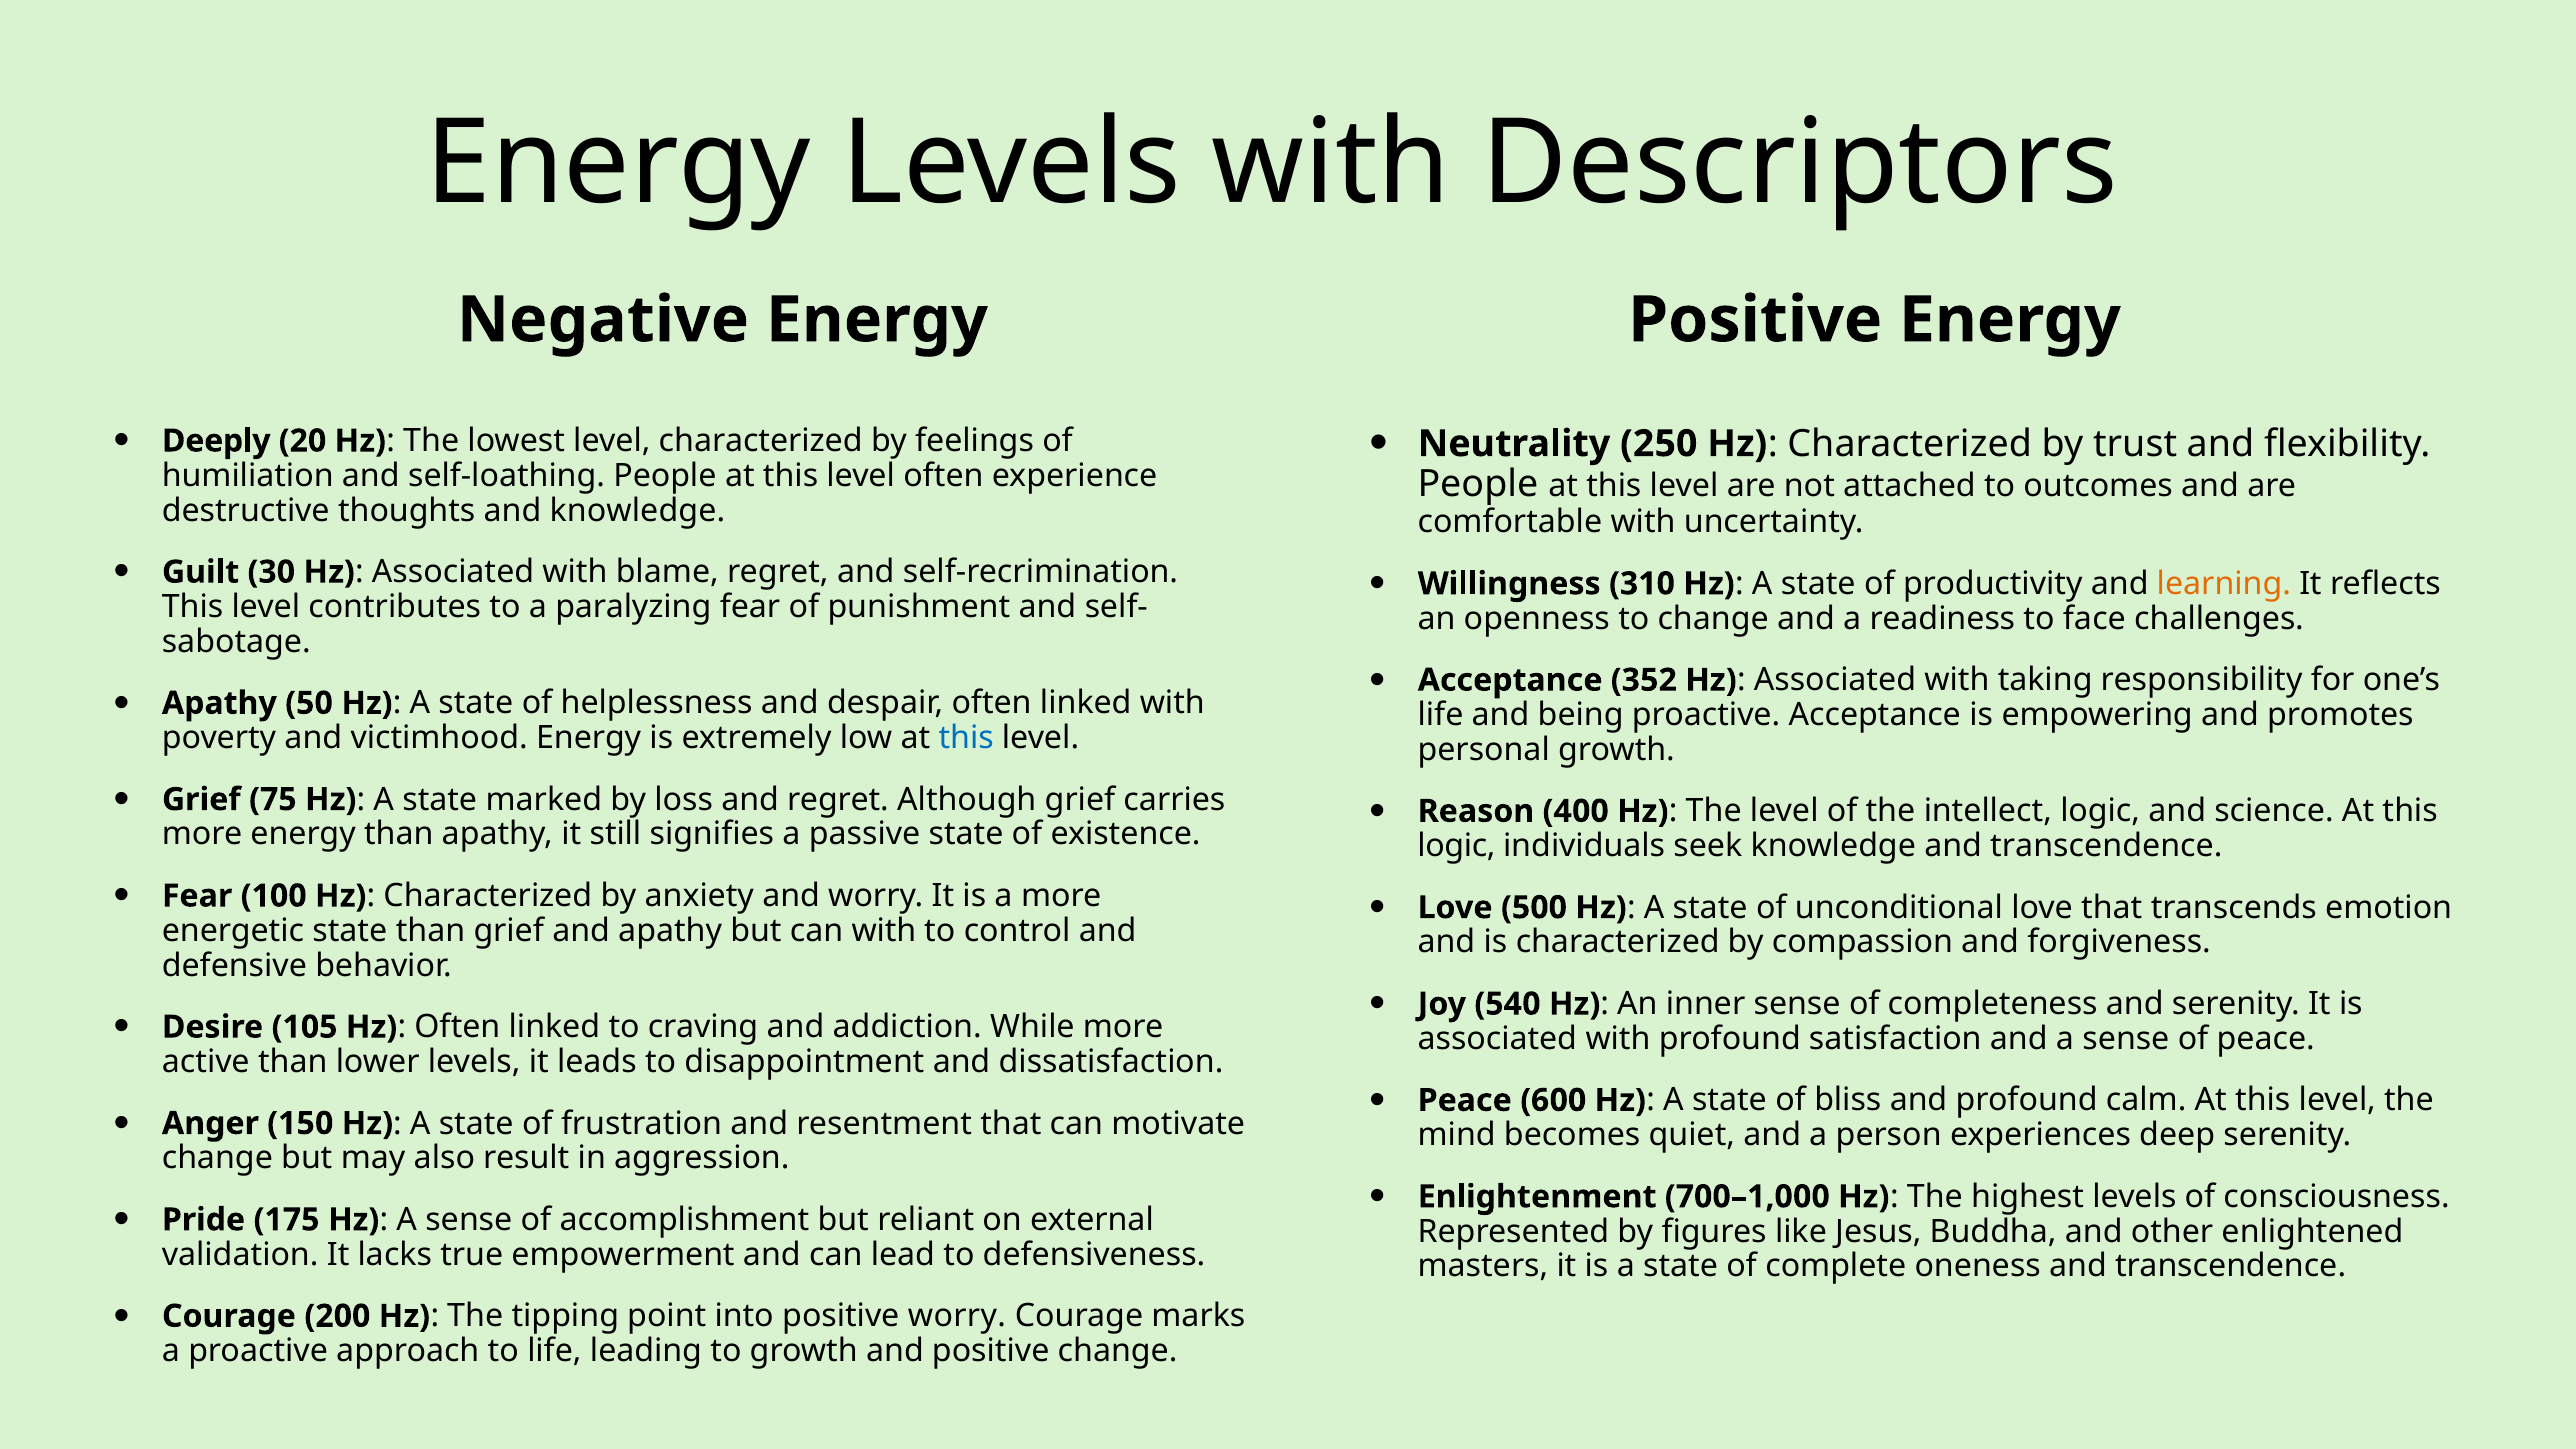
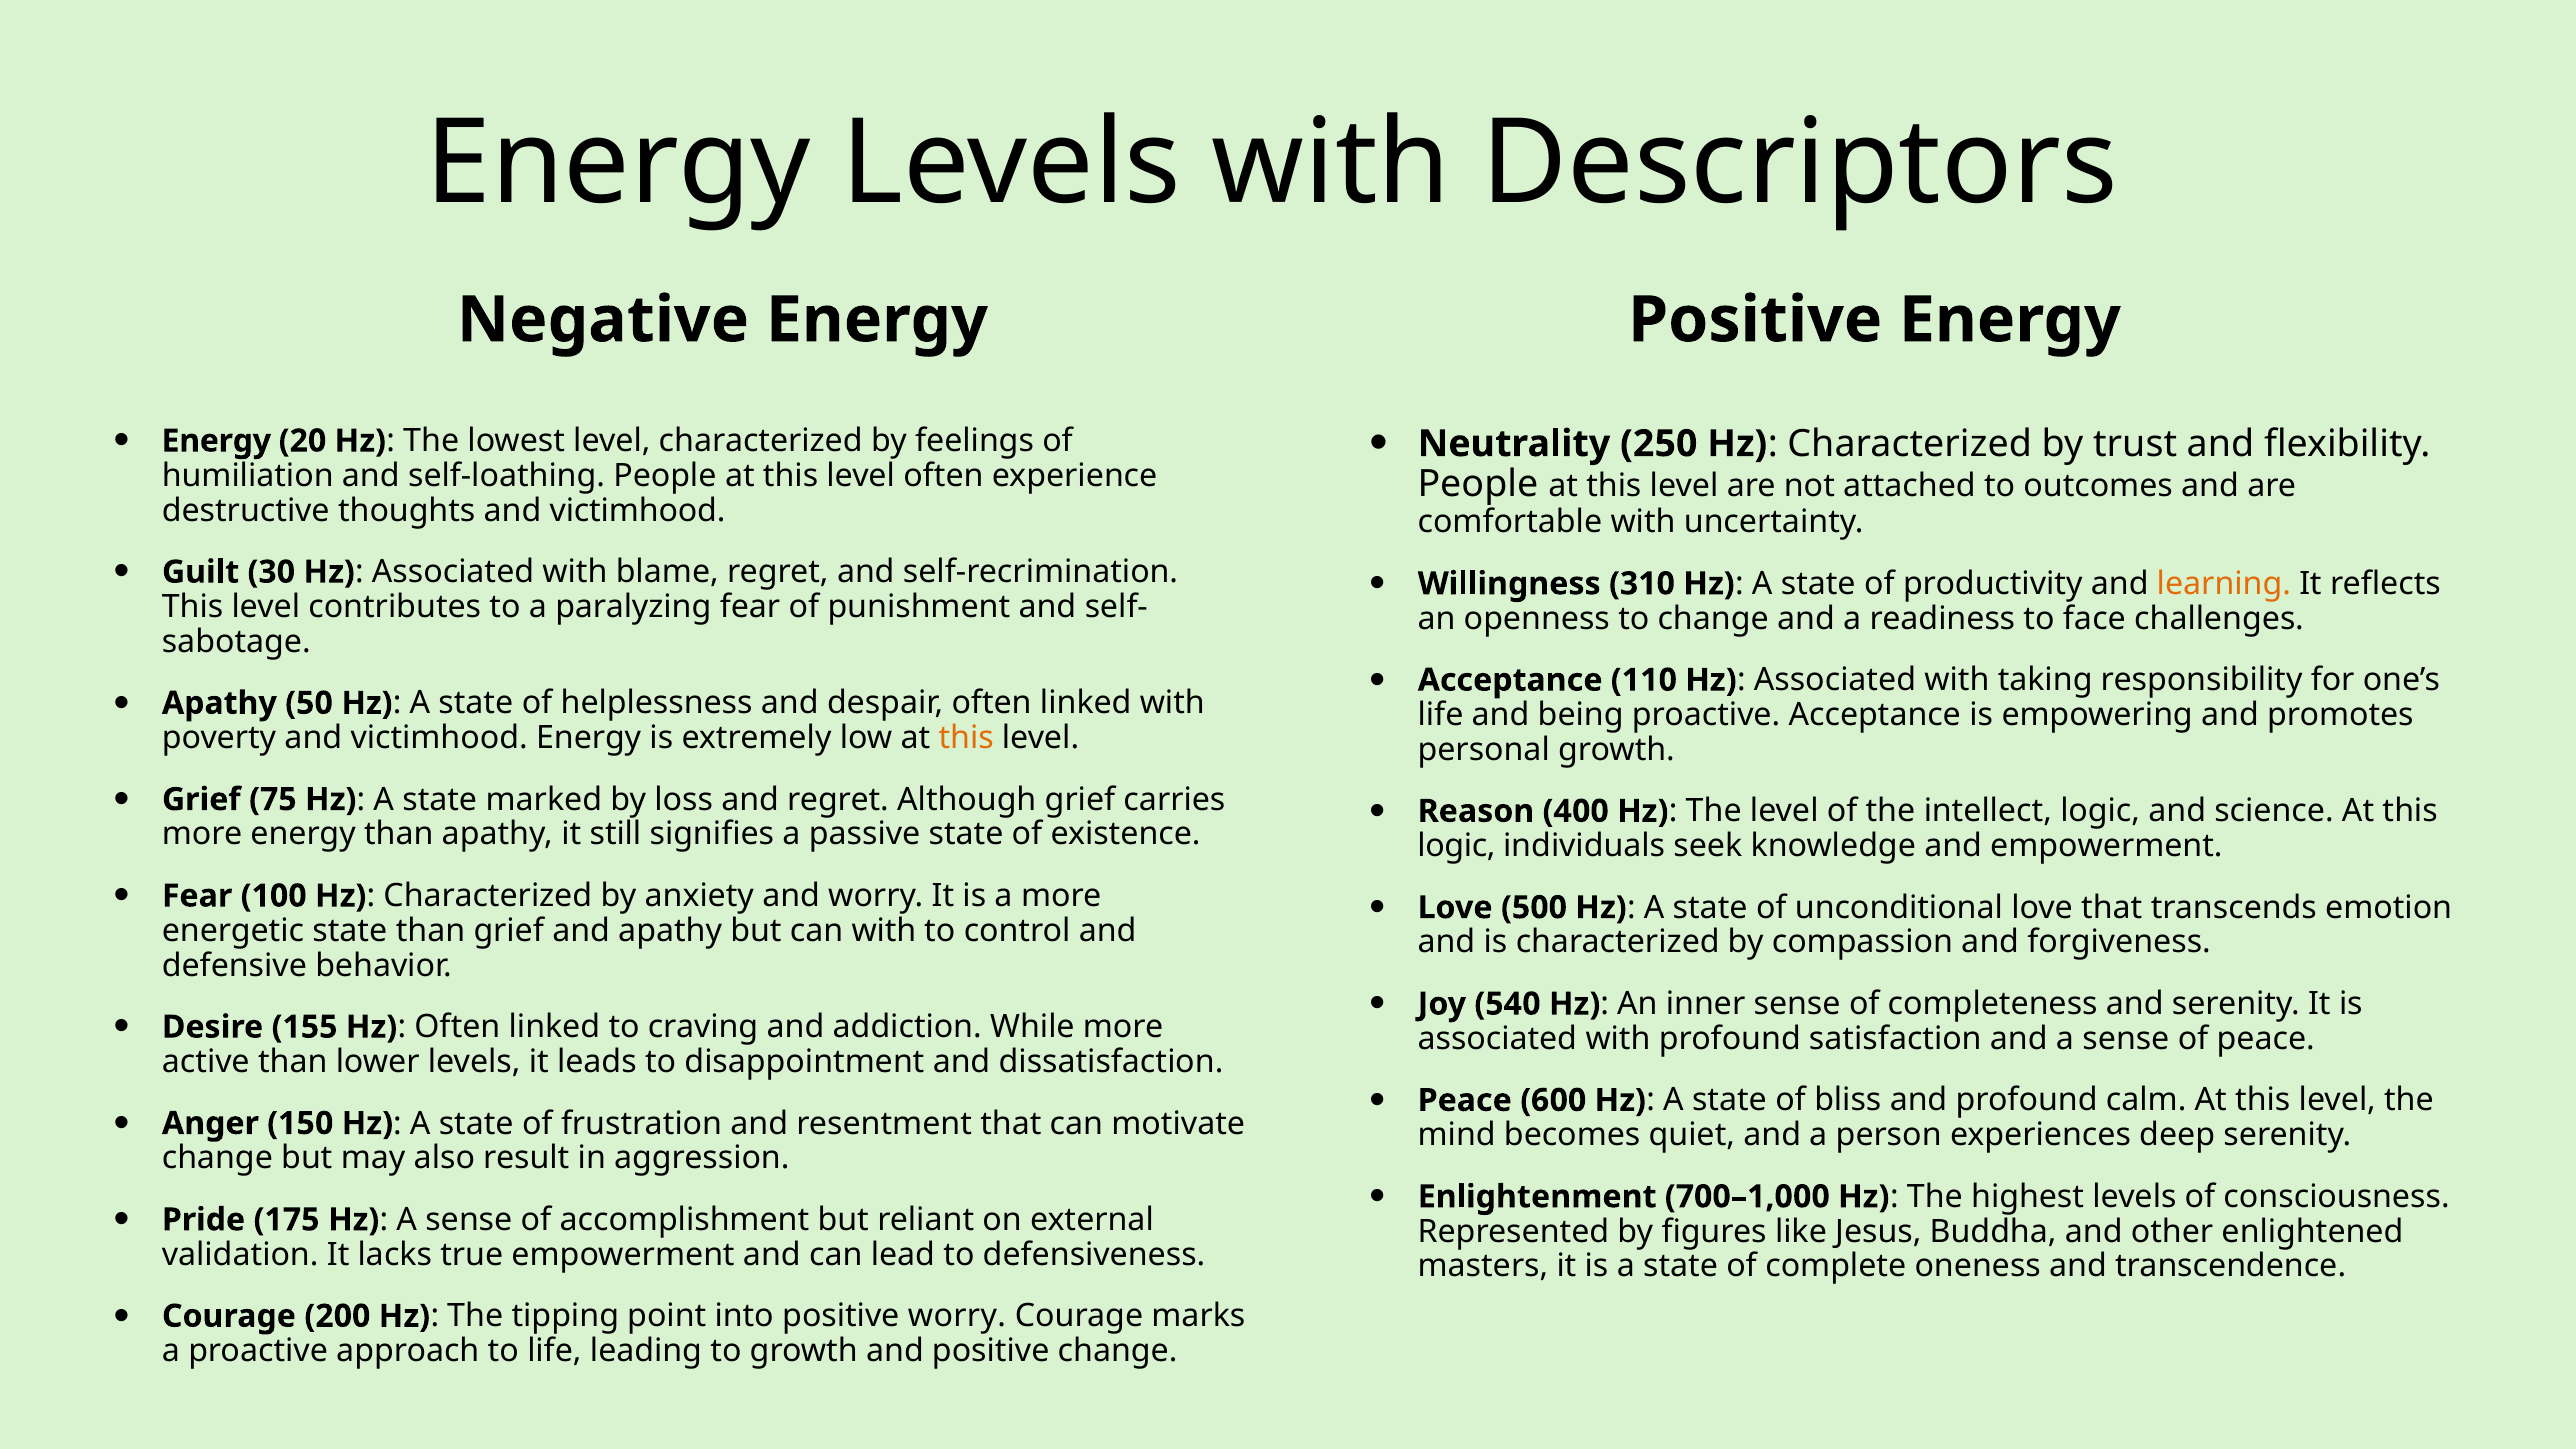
Deeply: Deeply -> Energy (216, 441)
thoughts and knowledge: knowledge -> victimhood (637, 510)
352: 352 -> 110 (1644, 680)
this colour: blue -> orange (966, 738)
knowledge and transcendence: transcendence -> empowerment (2106, 846)
105: 105 -> 155 (305, 1027)
